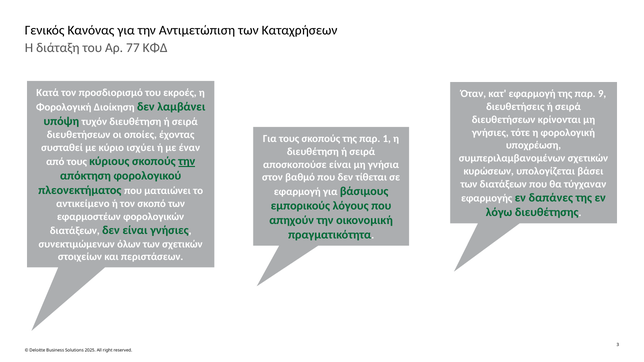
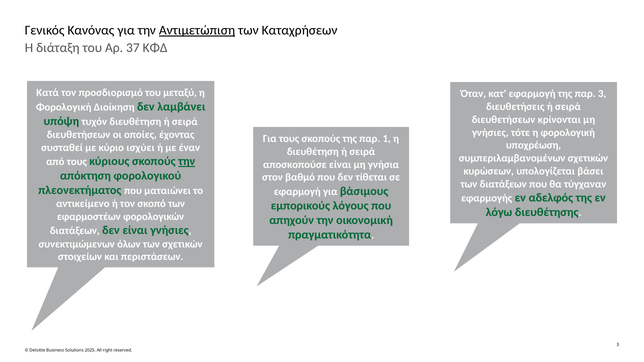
Αντιμετώπιση underline: none -> present (197, 30)
77: 77 -> 37 (133, 48)
εκροές: εκροές -> μεταξύ (180, 93)
παρ 9: 9 -> 3 (602, 94)
δαπάνες: δαπάνες -> αδελφός (551, 198)
